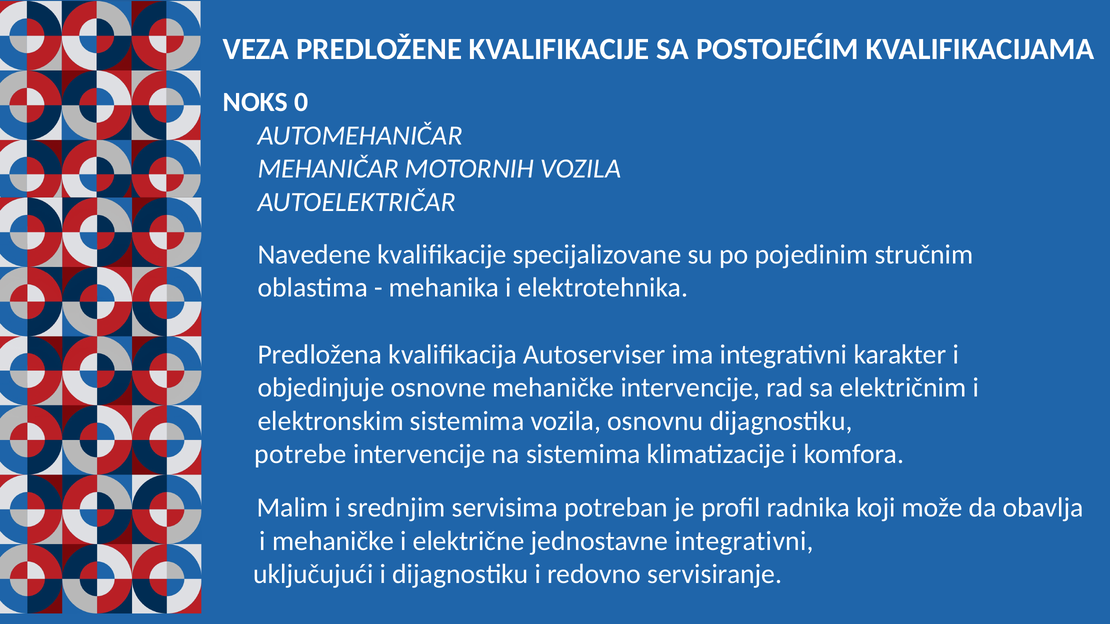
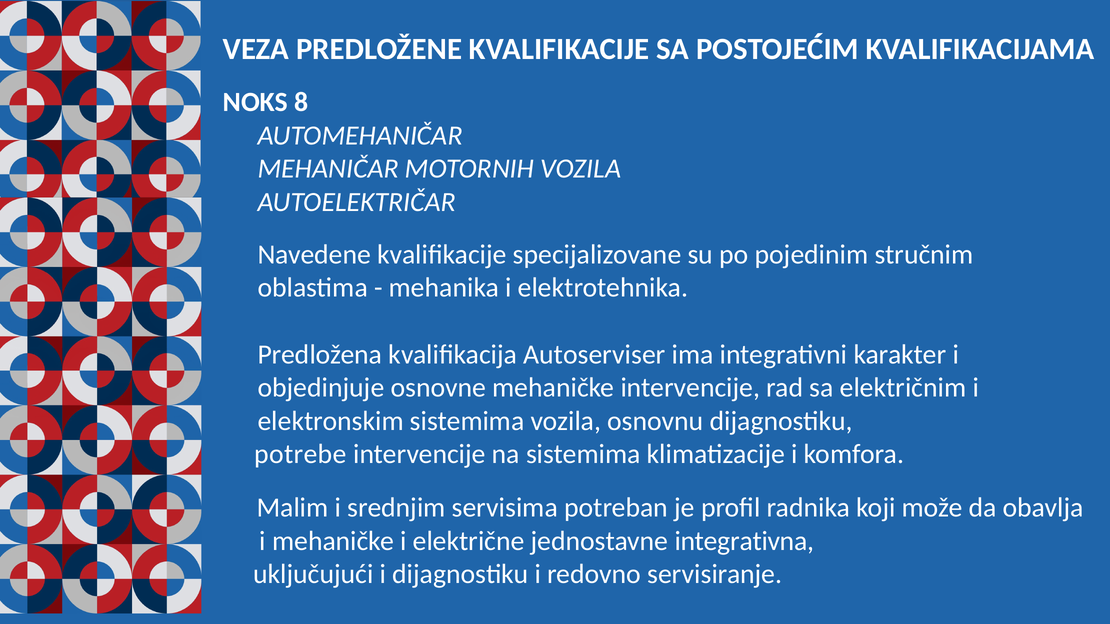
0: 0 -> 8 (301, 102)
jednostavne integrativni: integrativni -> integrativna (744, 541)
